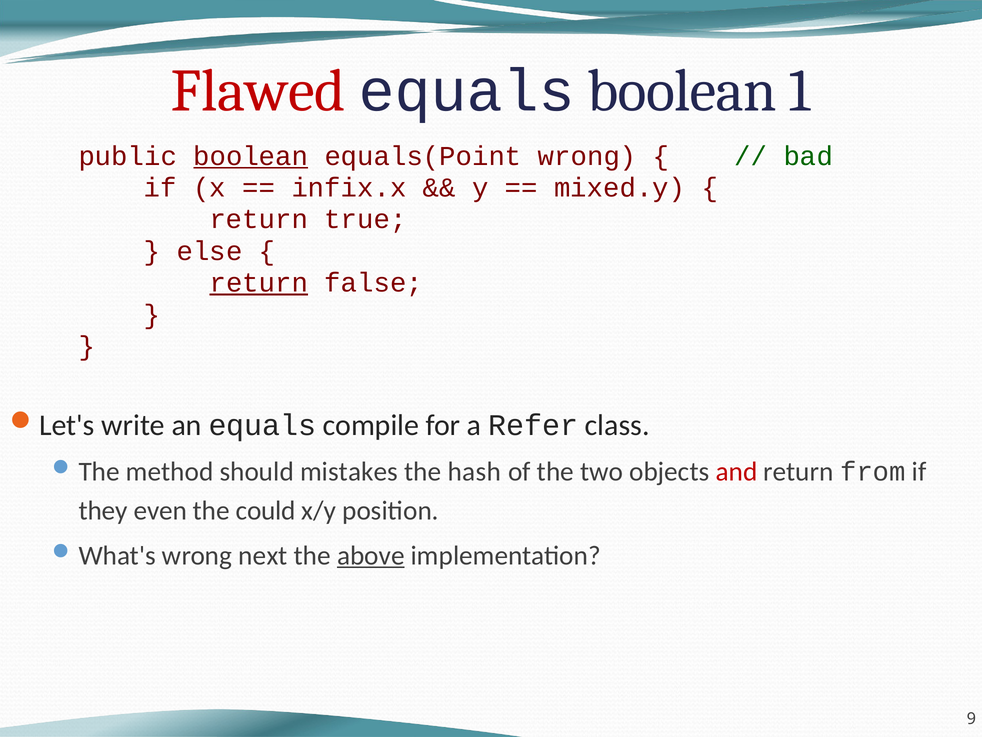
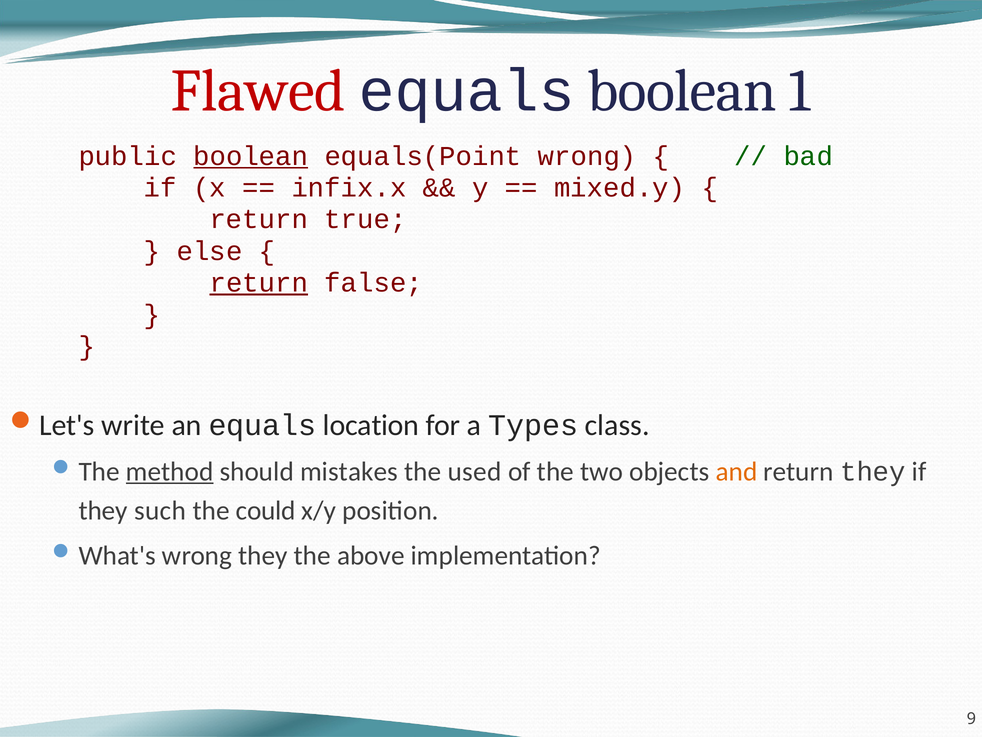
compile: compile -> location (371, 425)
Refer: Refer -> Types (533, 425)
method underline: none -> present (170, 471)
hash: hash -> used (474, 471)
and colour: red -> orange (736, 471)
return from: from -> they (873, 471)
even: even -> such (160, 511)
wrong next: next -> they (263, 555)
above underline: present -> none (371, 555)
